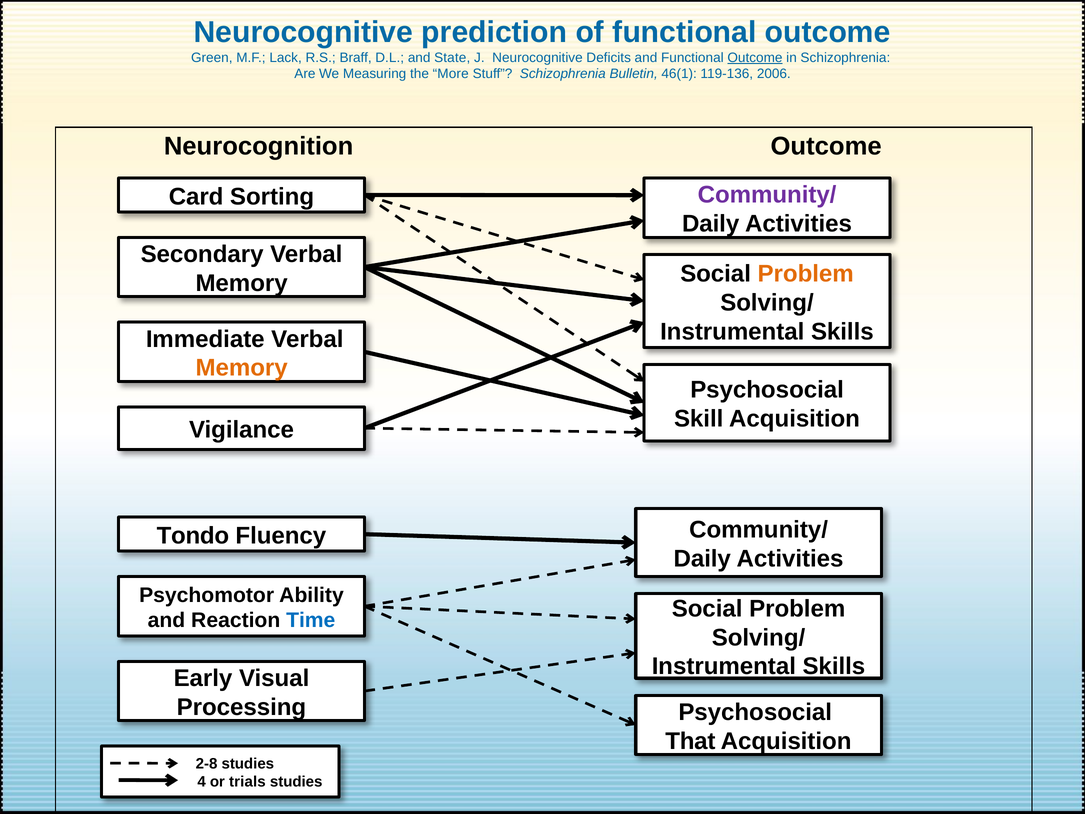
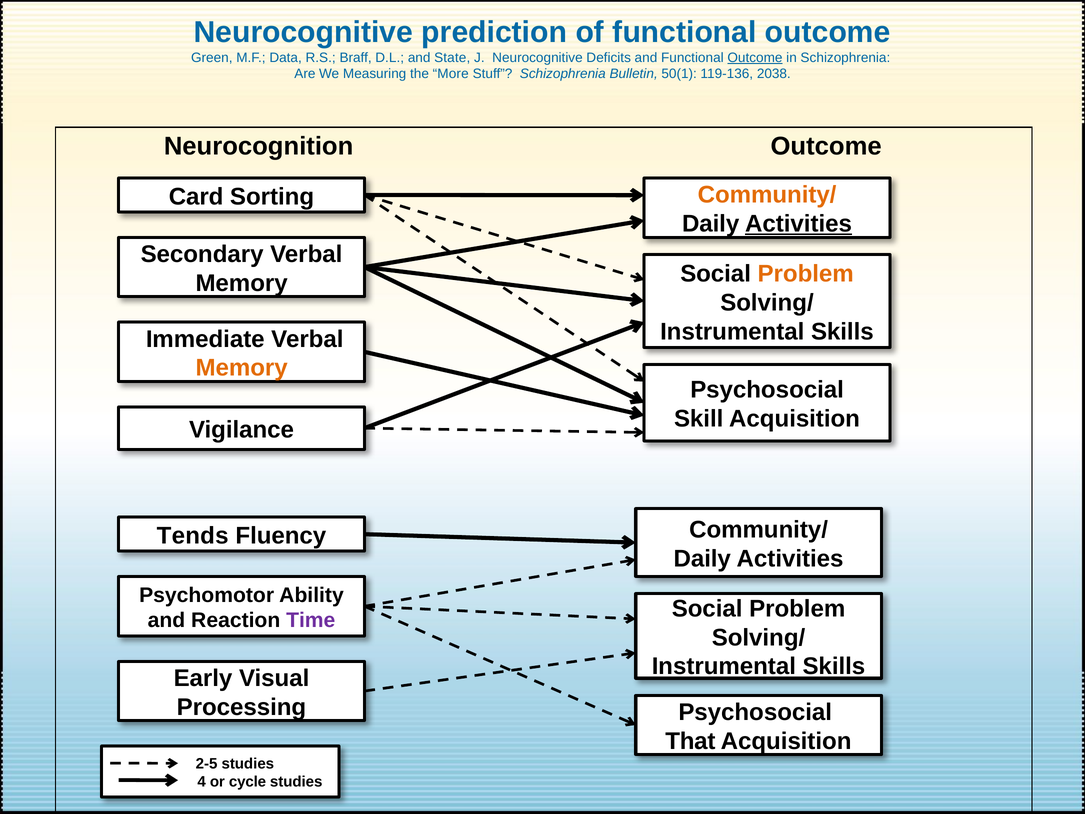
Lack: Lack -> Data (286, 58)
46(1: 46(1 -> 50(1 (679, 74)
2006: 2006 -> 2038 (774, 74)
Community/ colour: purple -> orange (767, 195)
Activities underline: none -> present (798, 224)
Tondo: Tondo -> Tends (193, 536)
Time colour: blue -> purple (311, 620)
2-8: 2-8 -> 2-5 (207, 763)
trials: trials -> cycle (248, 781)
